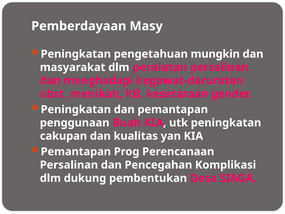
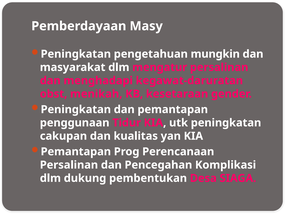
peralatan: peralatan -> mengatur (160, 67)
Buah: Buah -> Tidur (127, 123)
